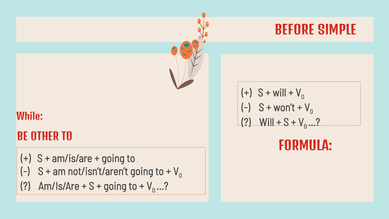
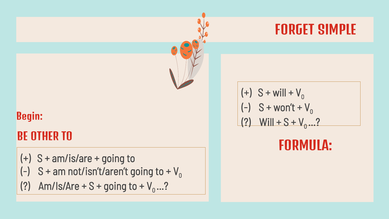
BEFORE: BEFORE -> FORGET (295, 30)
While: While -> Begin (30, 117)
